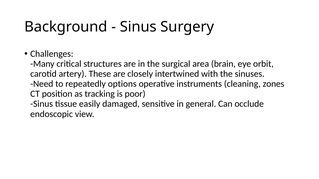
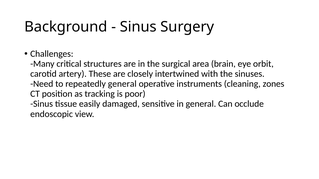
repeatedly options: options -> general (122, 84)
